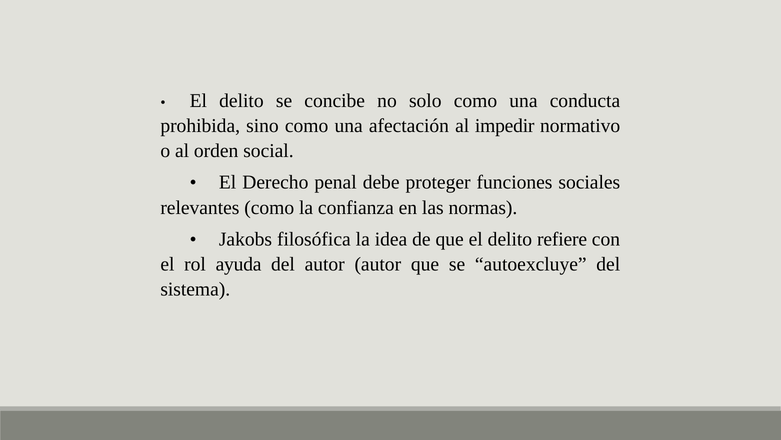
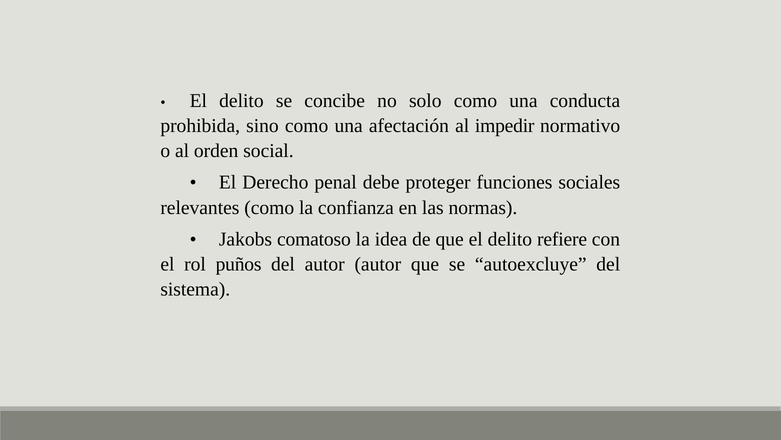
filosófica: filosófica -> comatoso (314, 239)
ayuda: ayuda -> puños (239, 264)
